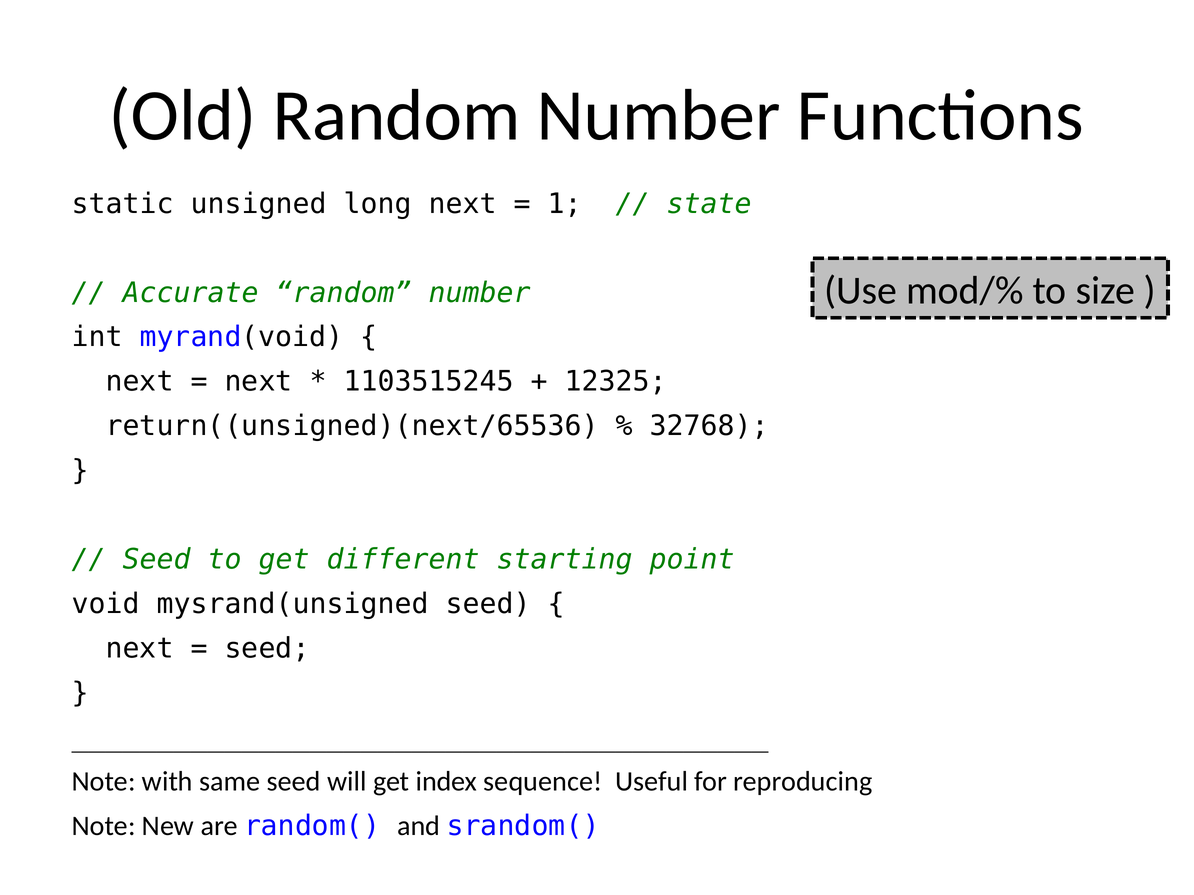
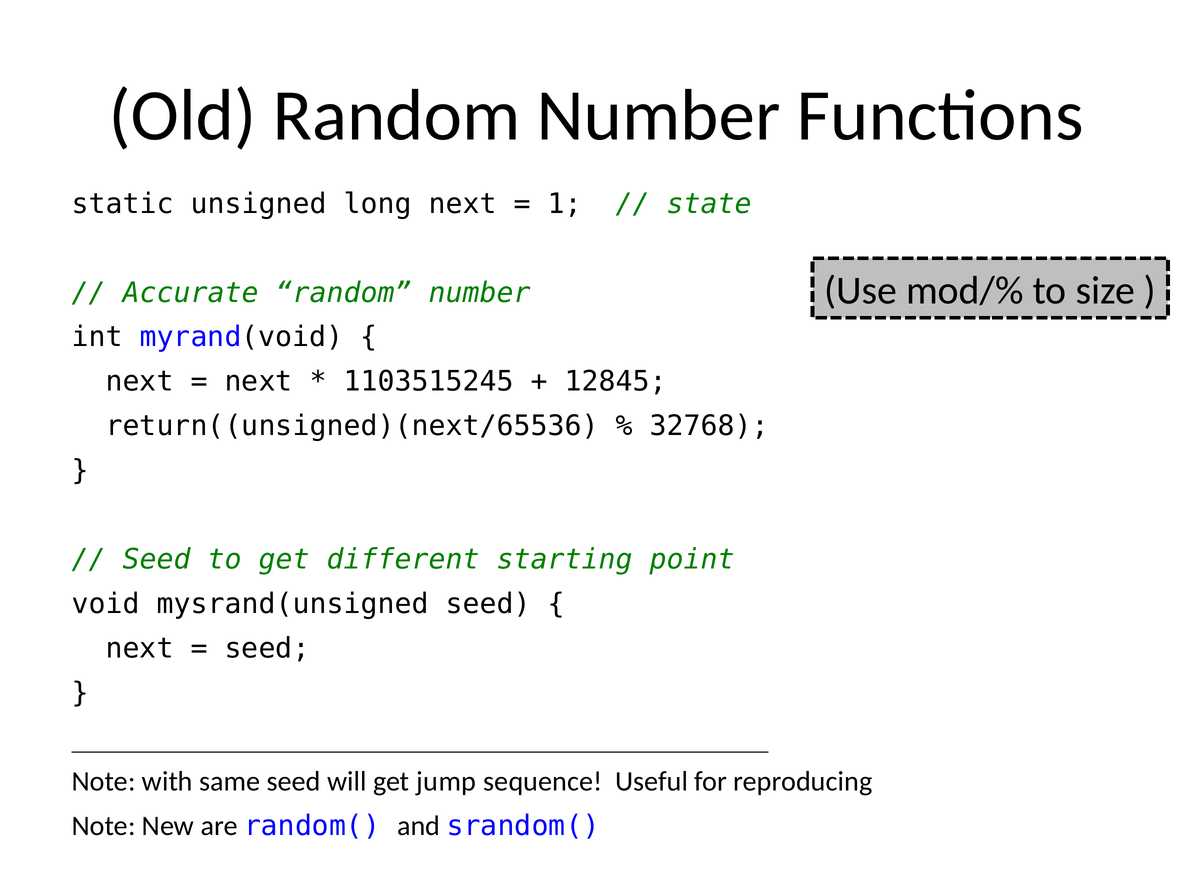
12325: 12325 -> 12845 (616, 382)
index: index -> jump (446, 782)
